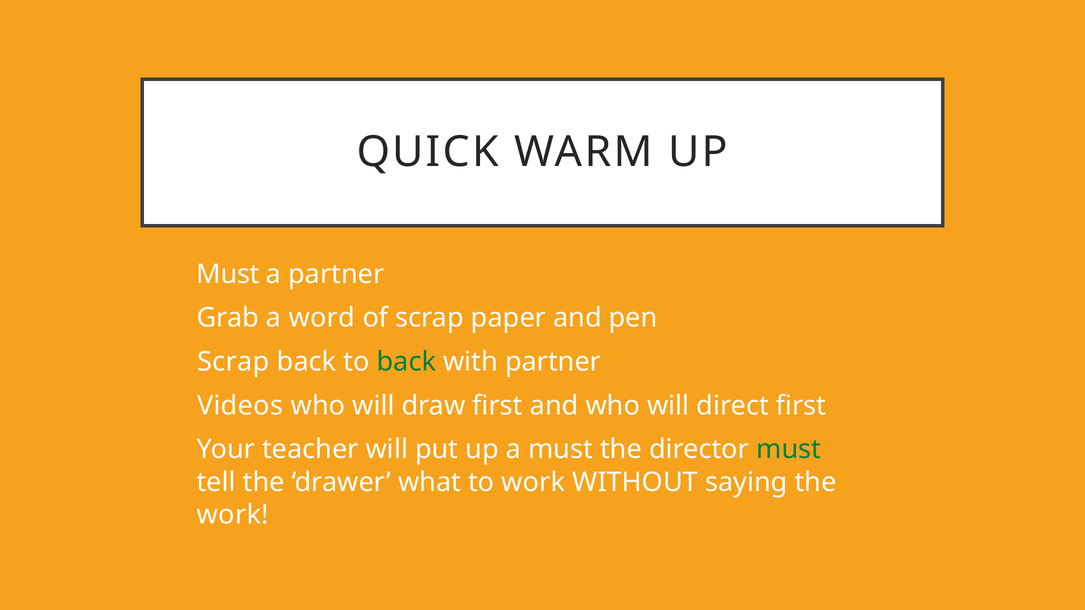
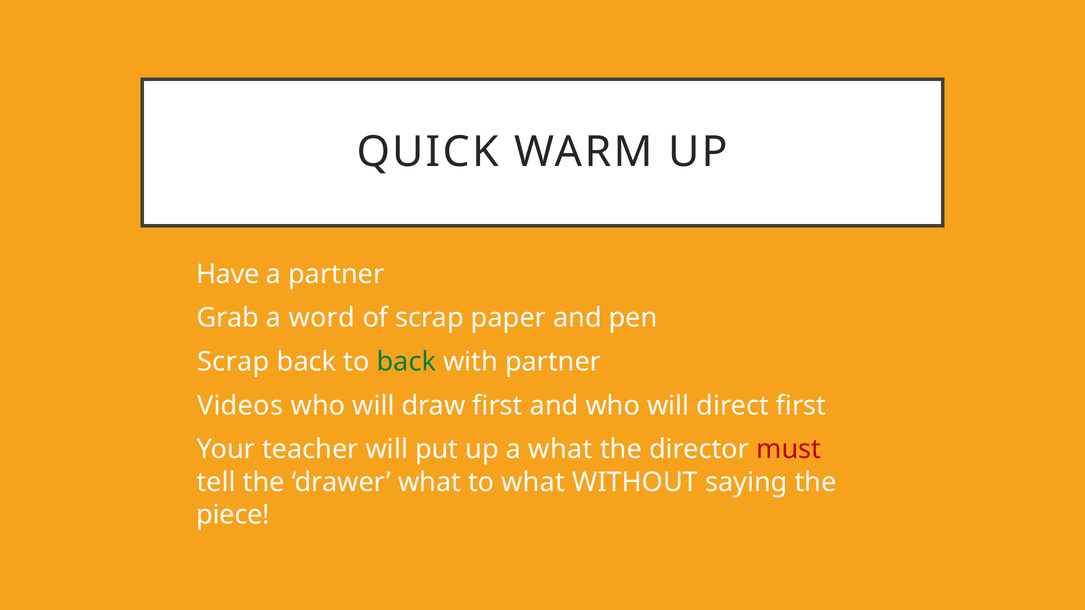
Must: Must -> Have (228, 274)
a must: must -> what (560, 450)
must colour: green -> red (789, 450)
to work: work -> what (533, 482)
work: work -> piece (233, 515)
